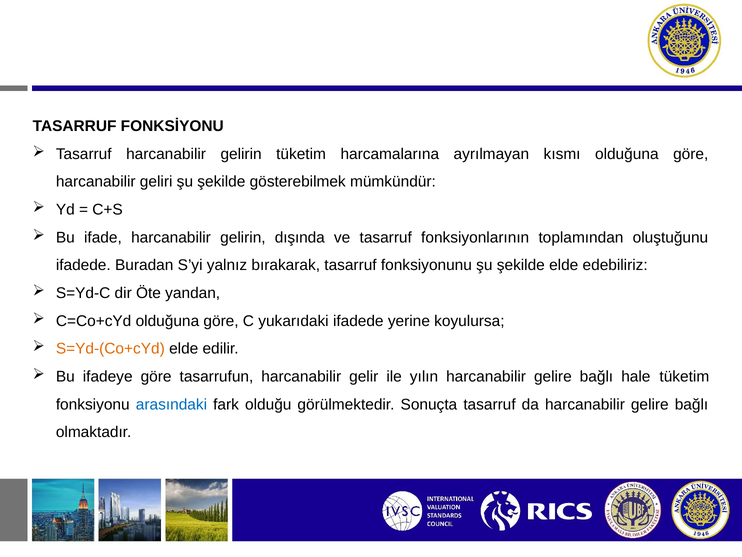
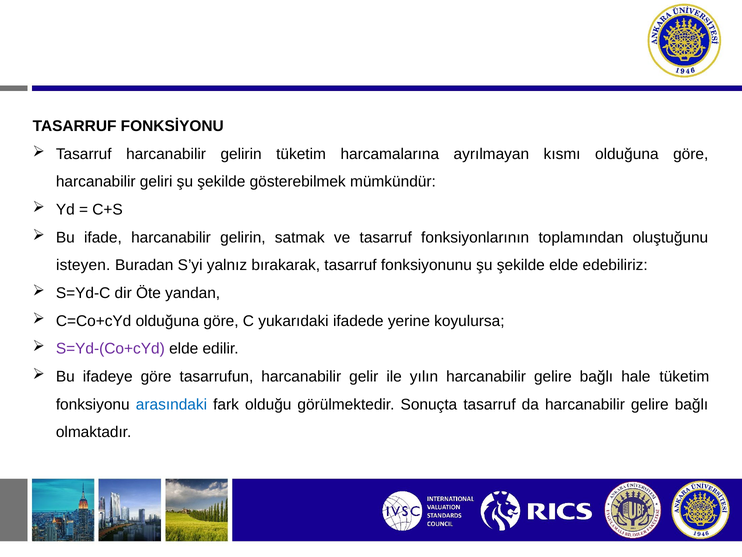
dışında: dışında -> satmak (300, 237)
ifadede: ifadede -> isteyen (83, 265)
S=Yd-(Co+cYd colour: orange -> purple (110, 348)
